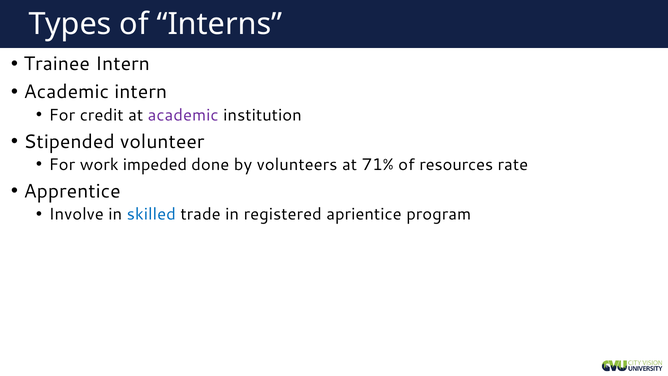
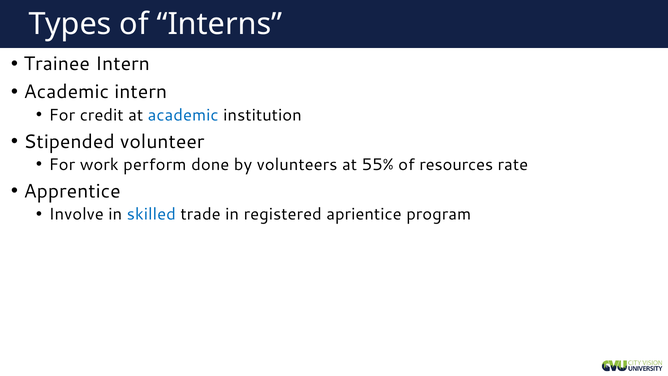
academic colour: purple -> blue (183, 115)
impeded: impeded -> perform (155, 165)
71%: 71% -> 55% (378, 165)
